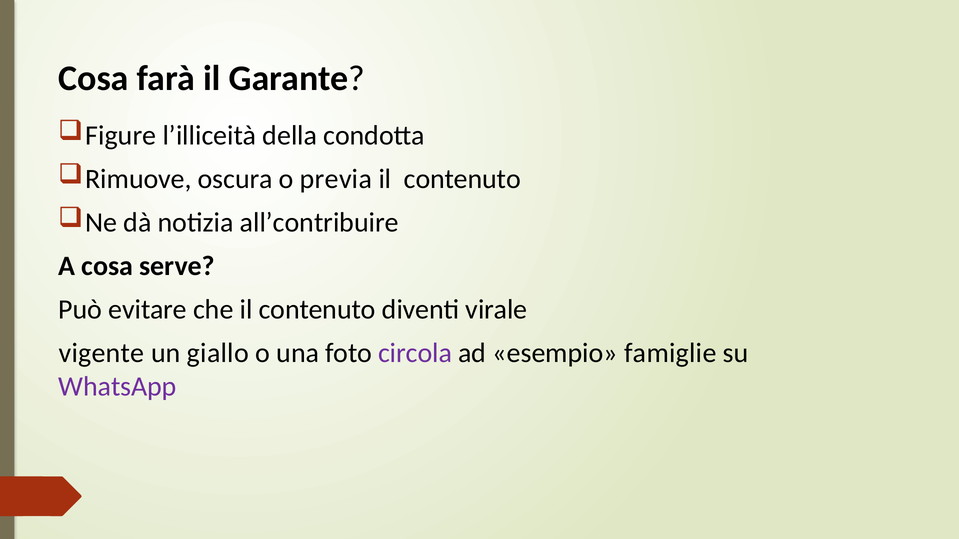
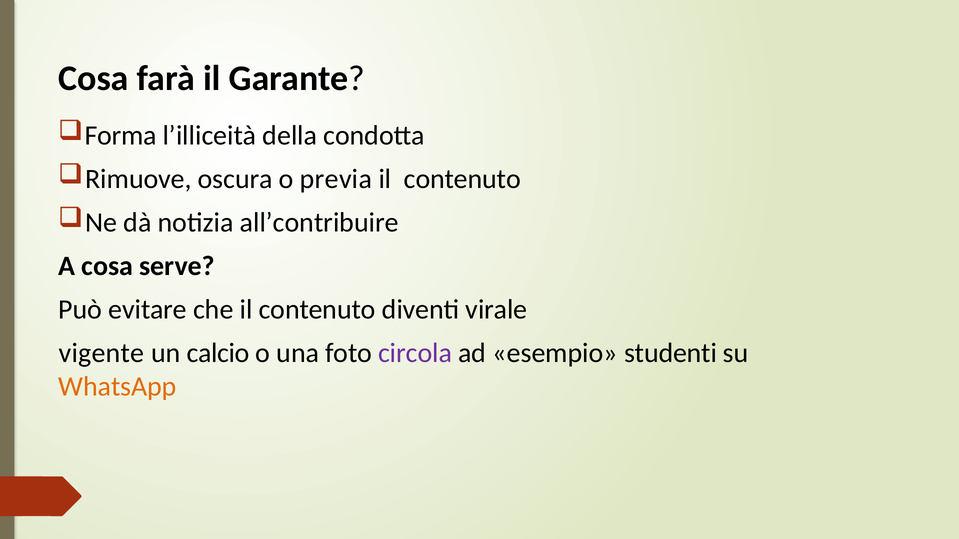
Figure: Figure -> Forma (121, 136)
giallo: giallo -> calcio (218, 353)
famiglie: famiglie -> studenti (670, 353)
WhatsApp colour: purple -> orange (117, 387)
